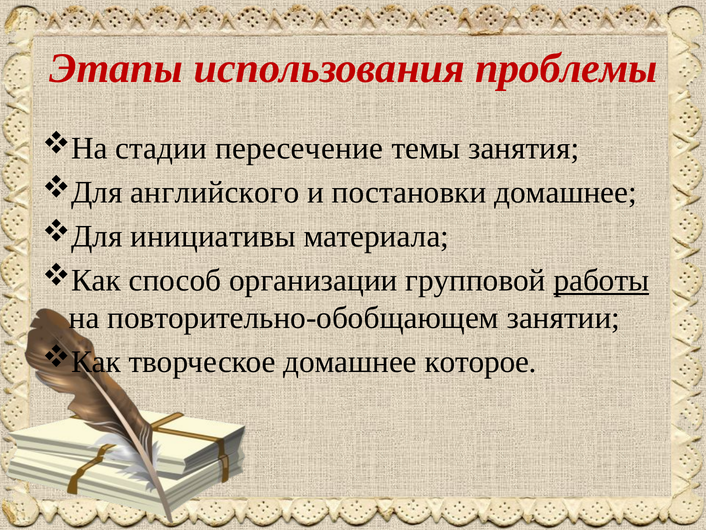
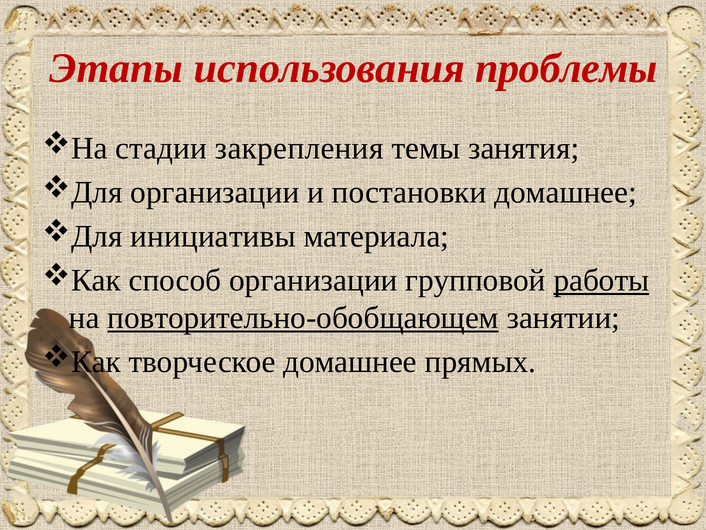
пересечение: пересечение -> закрепления (299, 148)
Для английского: английского -> организации (215, 192)
повторительно-обобщающем underline: none -> present (303, 318)
которое: которое -> прямых (481, 362)
